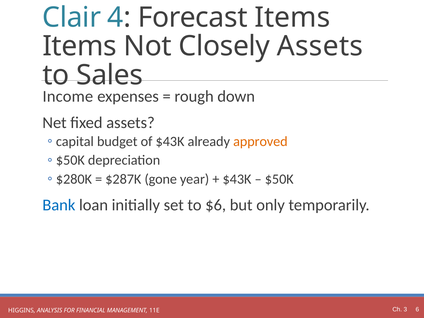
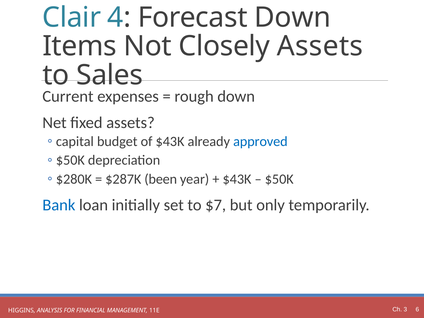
Forecast Items: Items -> Down (293, 17)
Income: Income -> Current (68, 97)
approved colour: orange -> blue (260, 141)
gone: gone -> been (161, 179)
$6: $6 -> $7 (216, 205)
